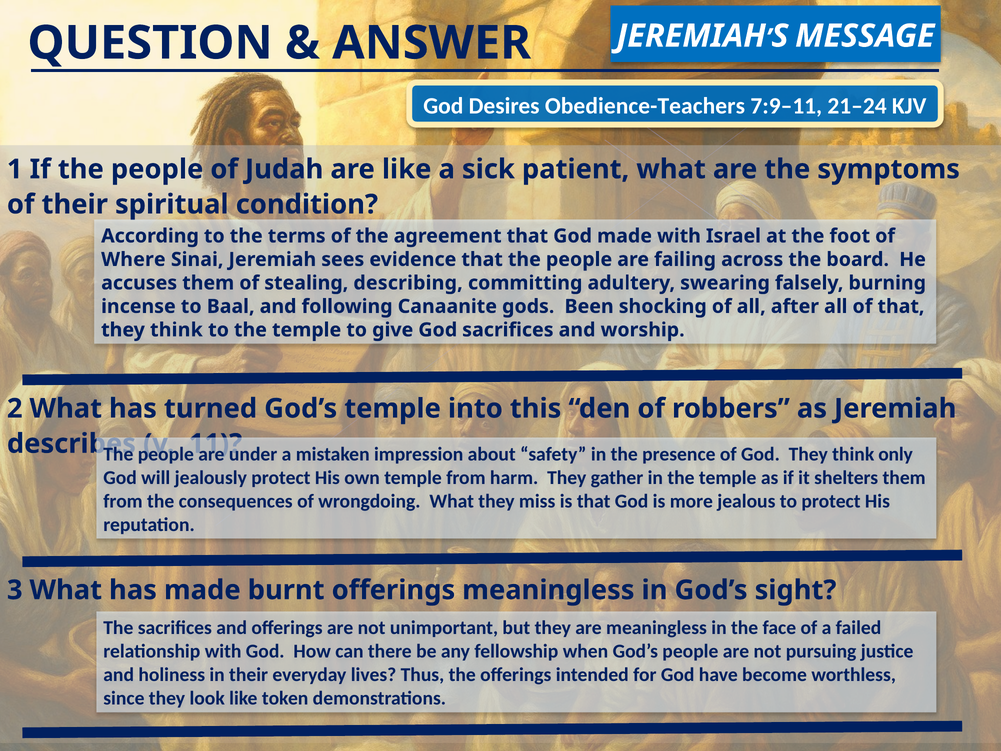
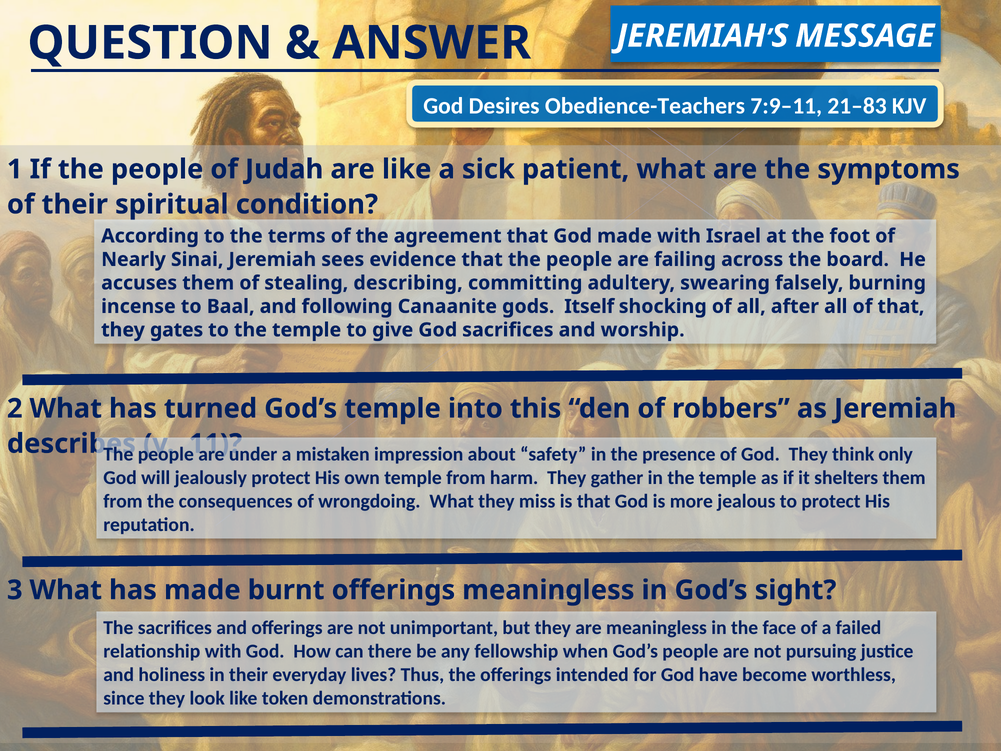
21–24: 21–24 -> 21–83 (857, 106)
Where: Where -> Nearly (134, 259)
Been: Been -> Itself (589, 306)
think: think -> gates (177, 330)
